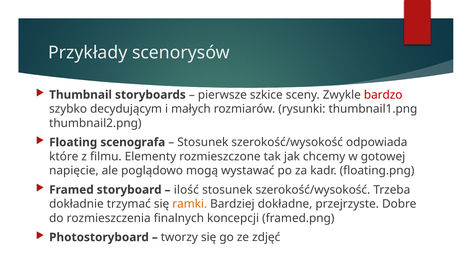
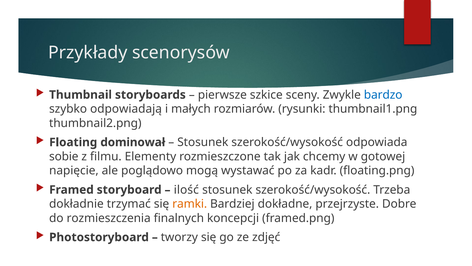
bardzo colour: red -> blue (383, 95)
decydującym: decydującym -> odpowiadają (126, 109)
scenografa: scenografa -> dominował (133, 142)
które: które -> sobie (64, 156)
